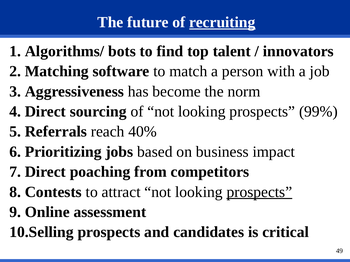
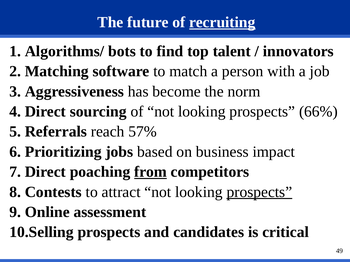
99%: 99% -> 66% (318, 112)
40%: 40% -> 57% (143, 132)
from underline: none -> present (150, 172)
